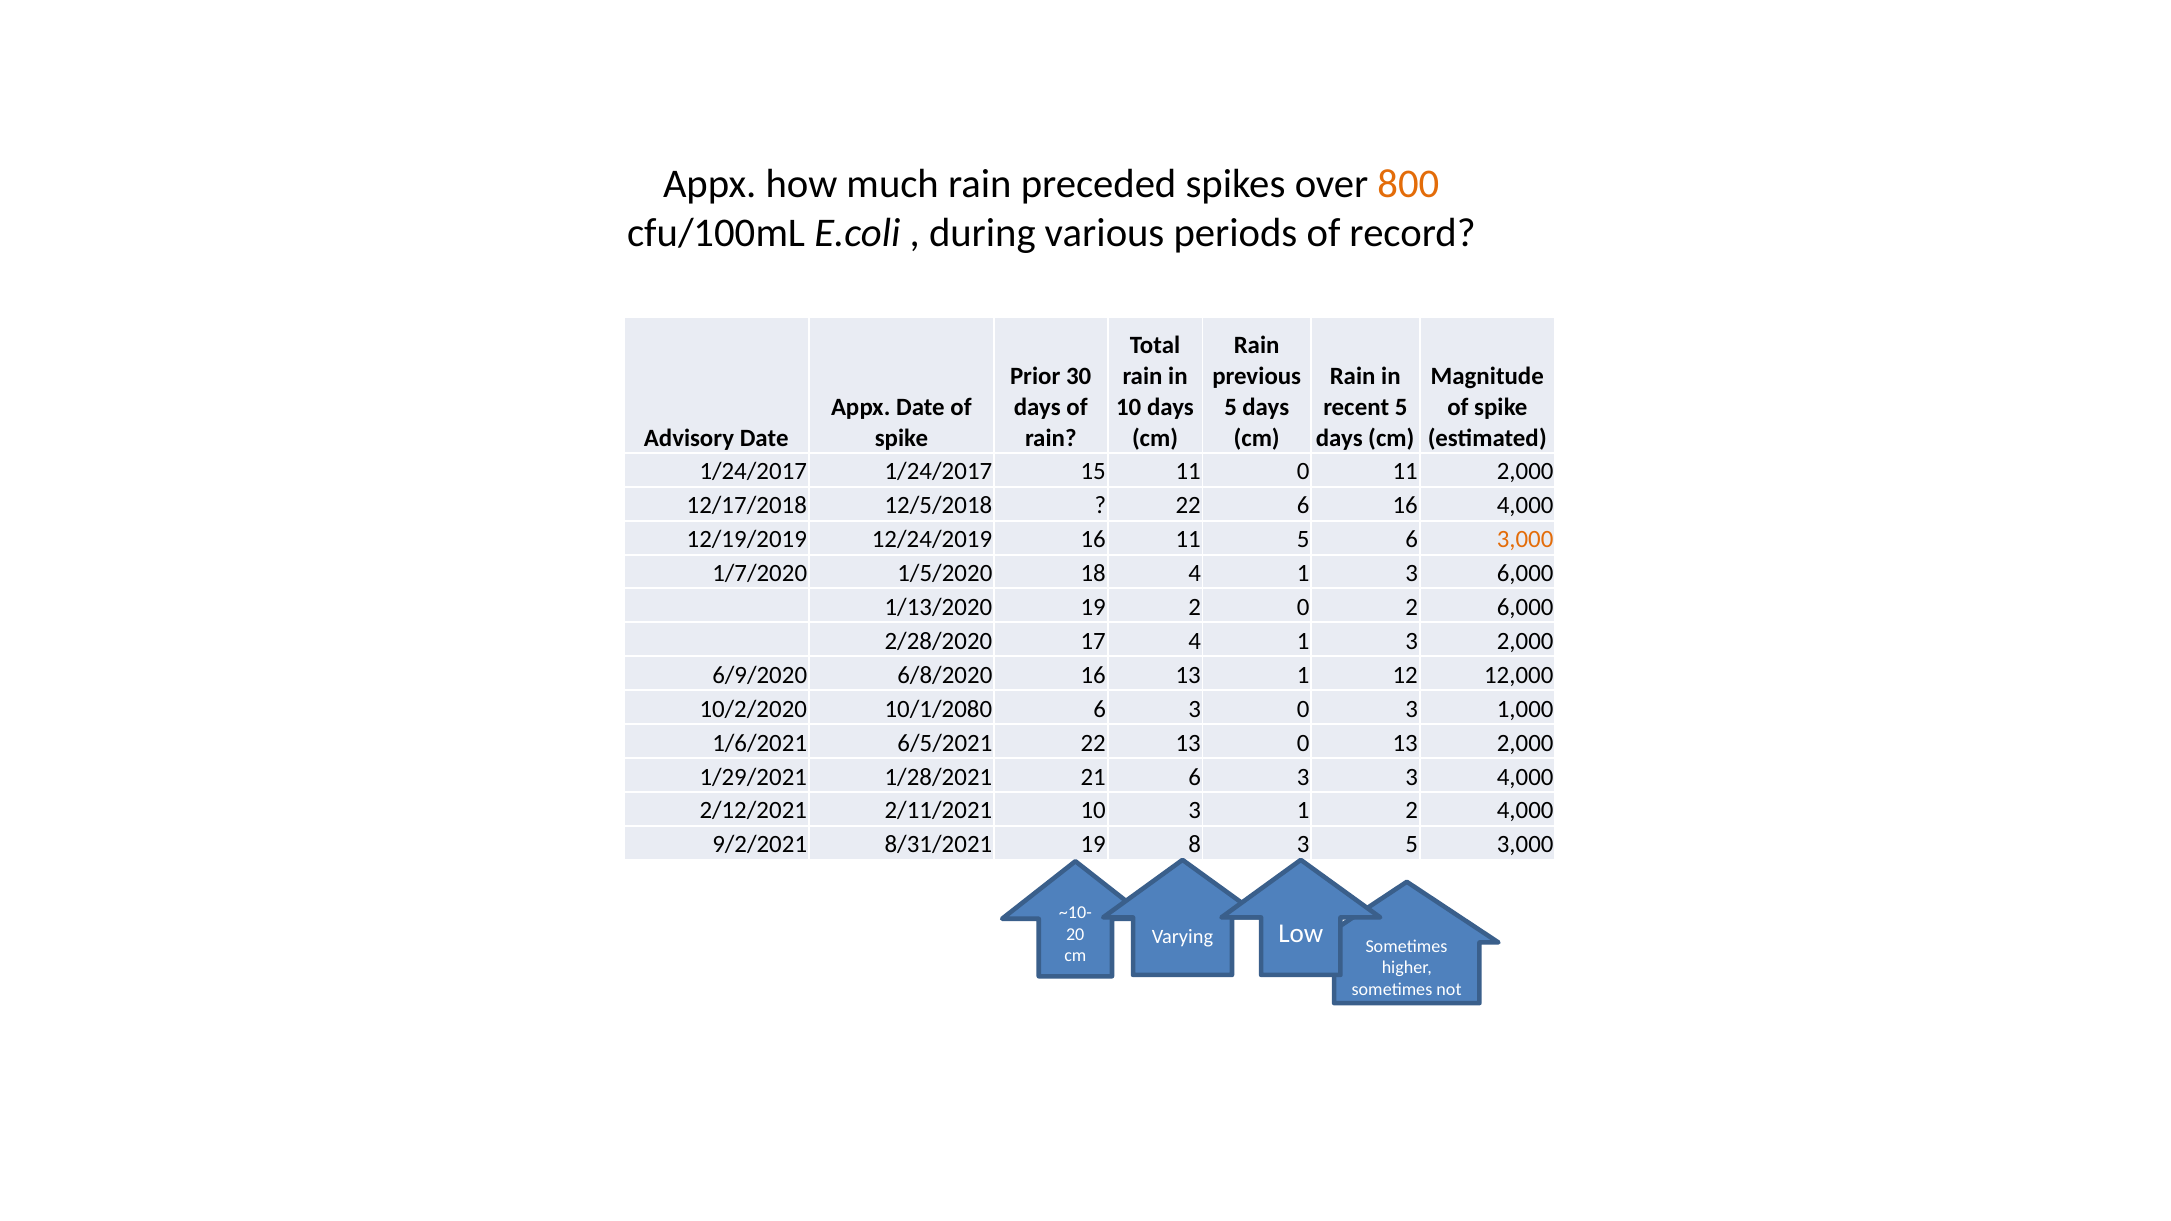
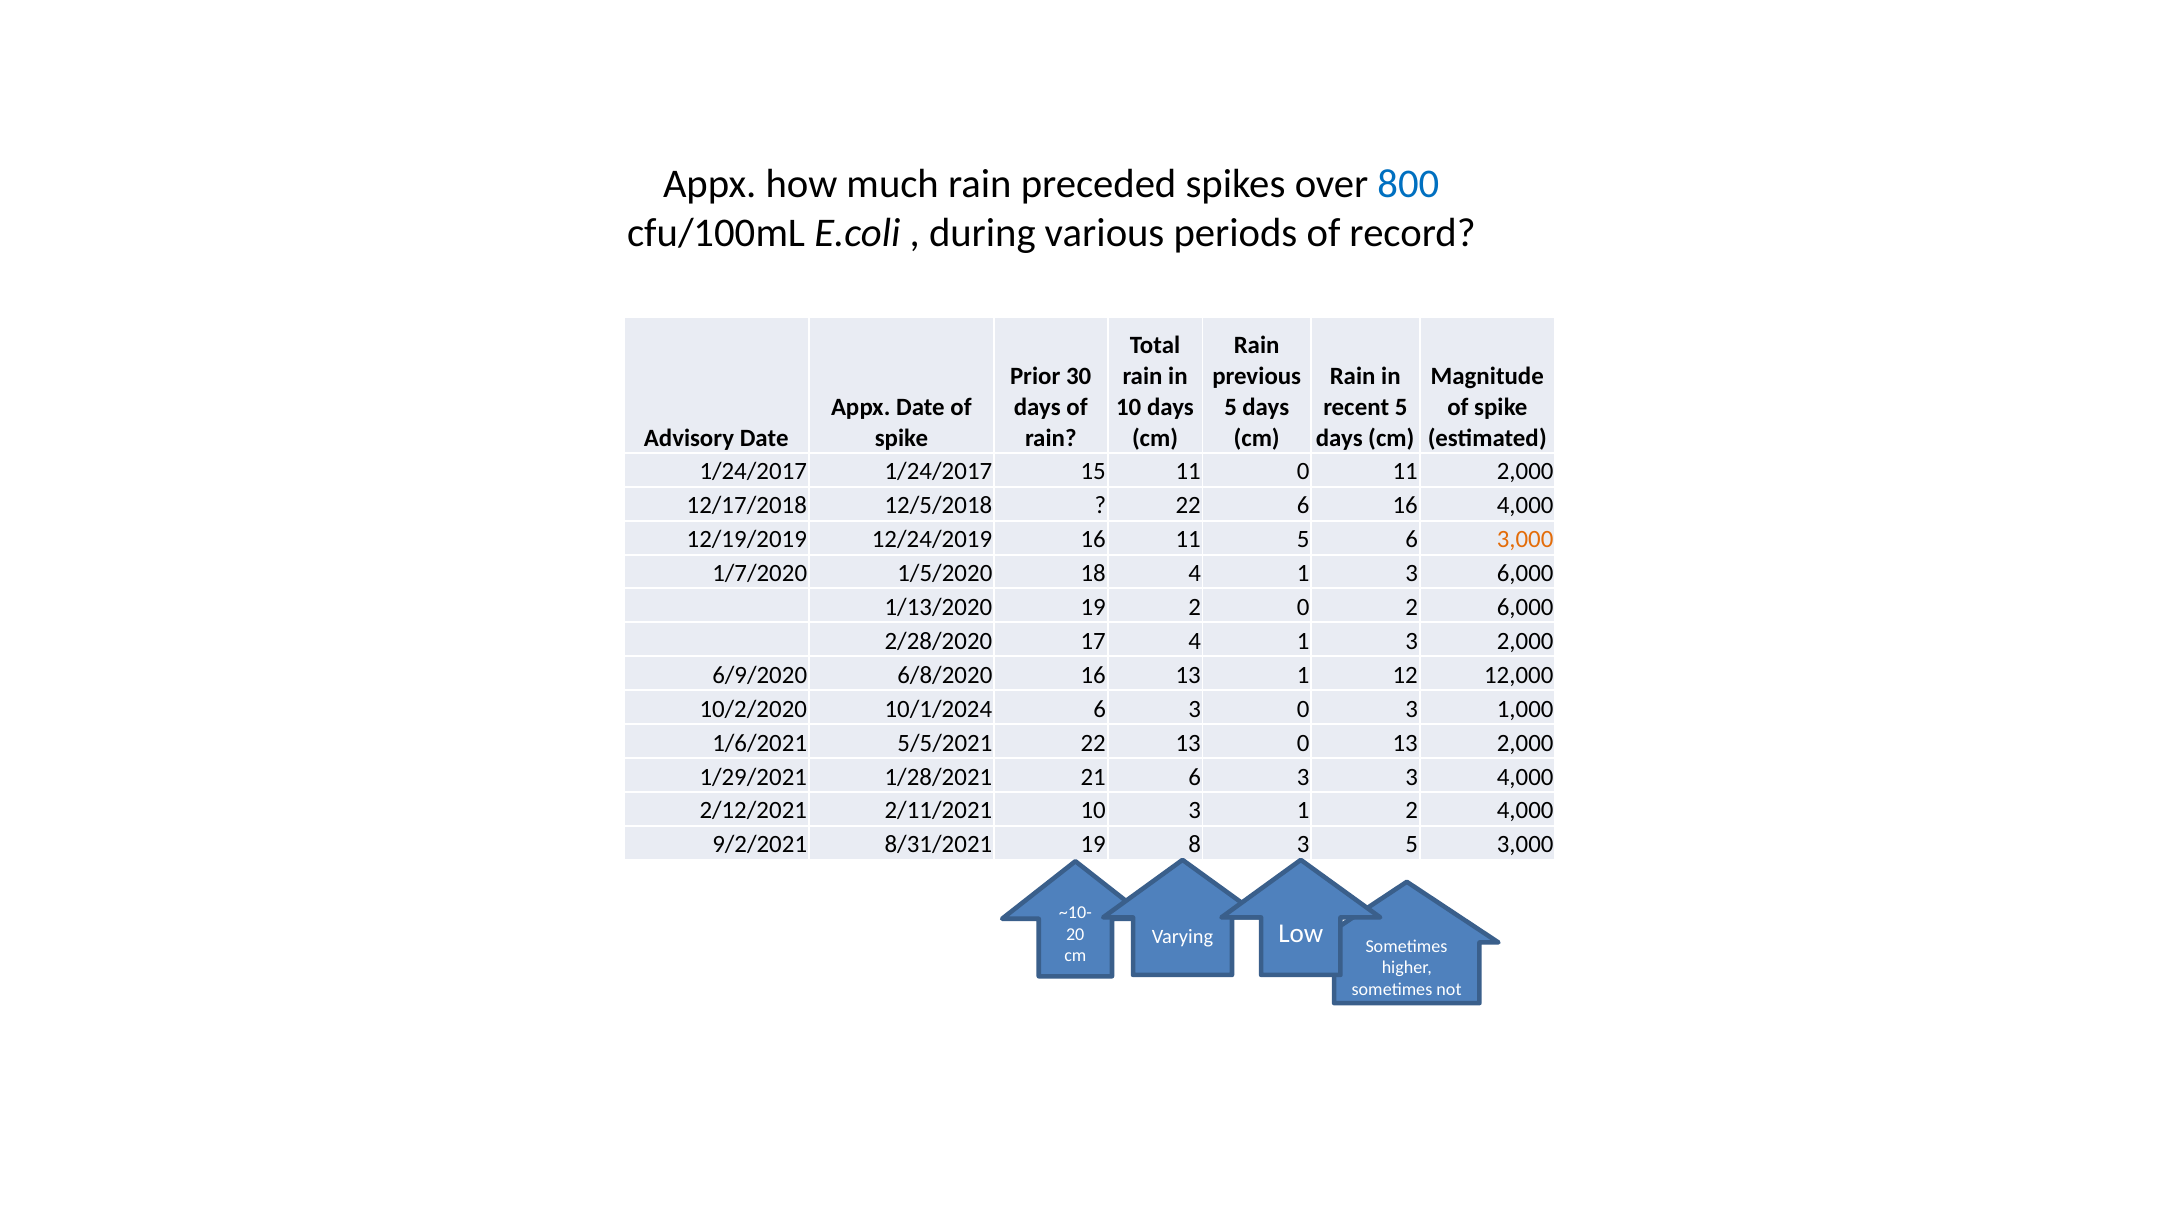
800 colour: orange -> blue (1408, 184)
10/1/2080: 10/1/2080 -> 10/1/2024 (938, 709)
6/5/2021: 6/5/2021 -> 5/5/2021 (945, 743)
